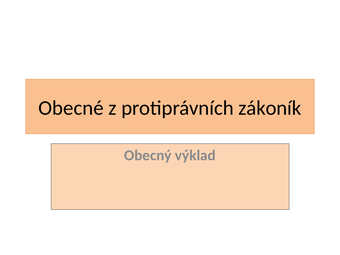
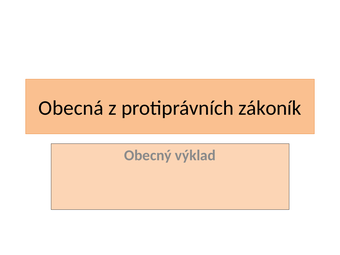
Obecné: Obecné -> Obecná (71, 108)
